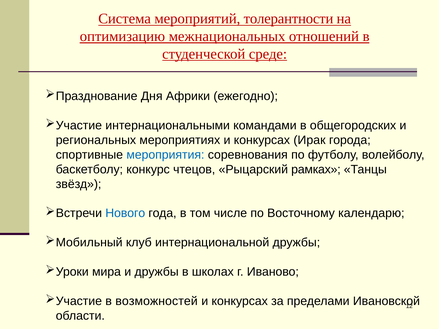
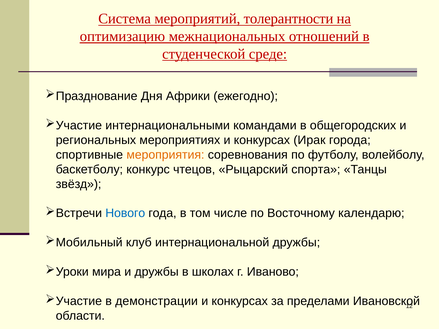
мероприятия colour: blue -> orange (165, 155)
рамках: рамках -> спорта (316, 170)
возможностей: возможностей -> демонстрации (157, 301)
